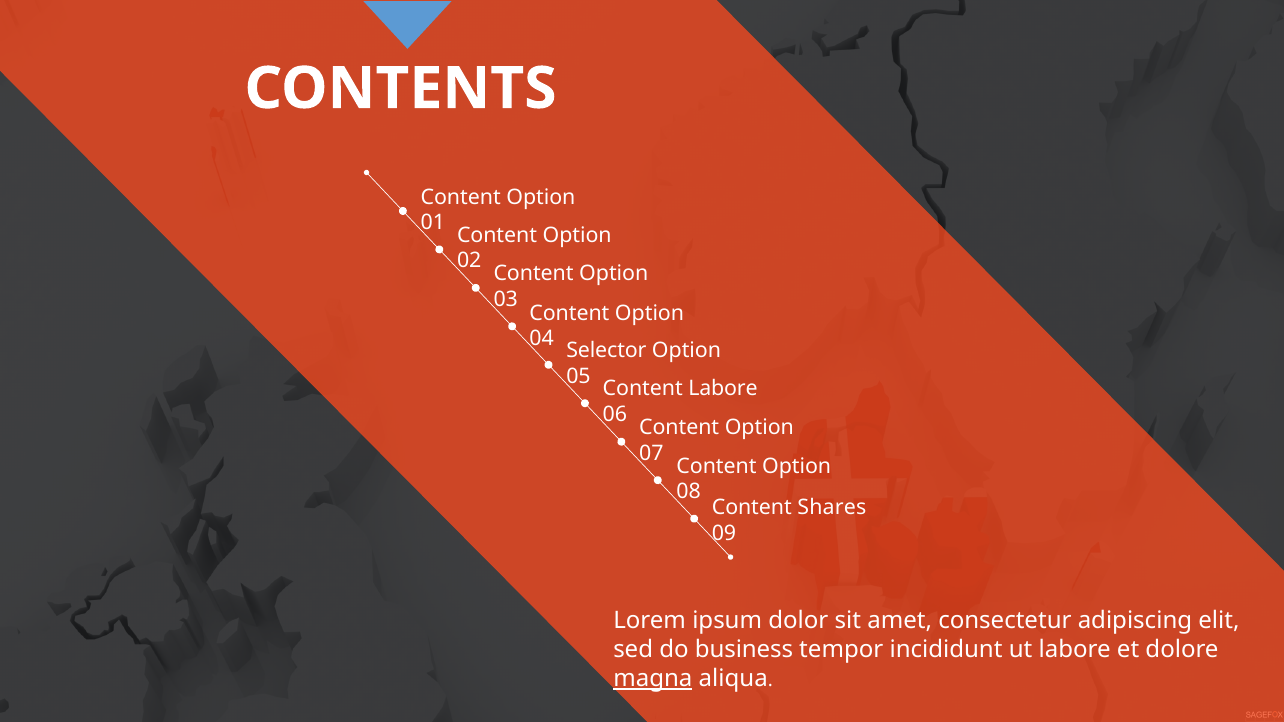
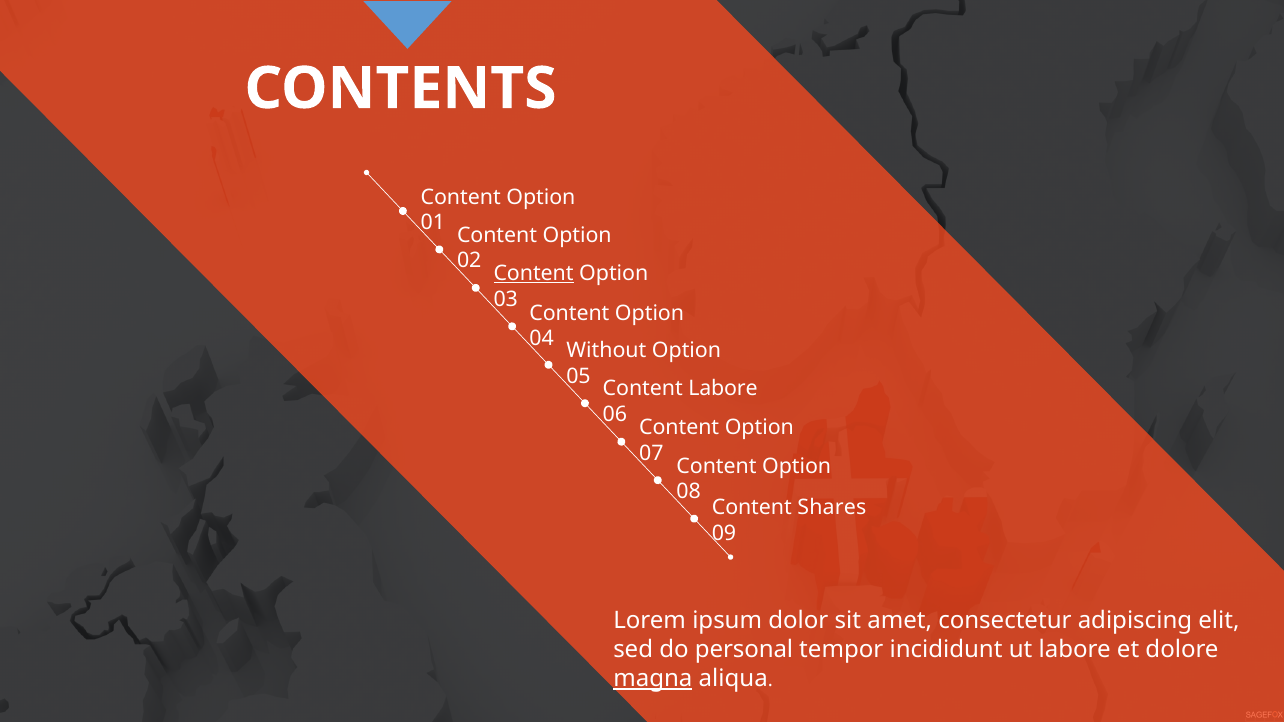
Content underline: none -> present (534, 274)
Selector: Selector -> Without (606, 351)
business: business -> personal (744, 650)
